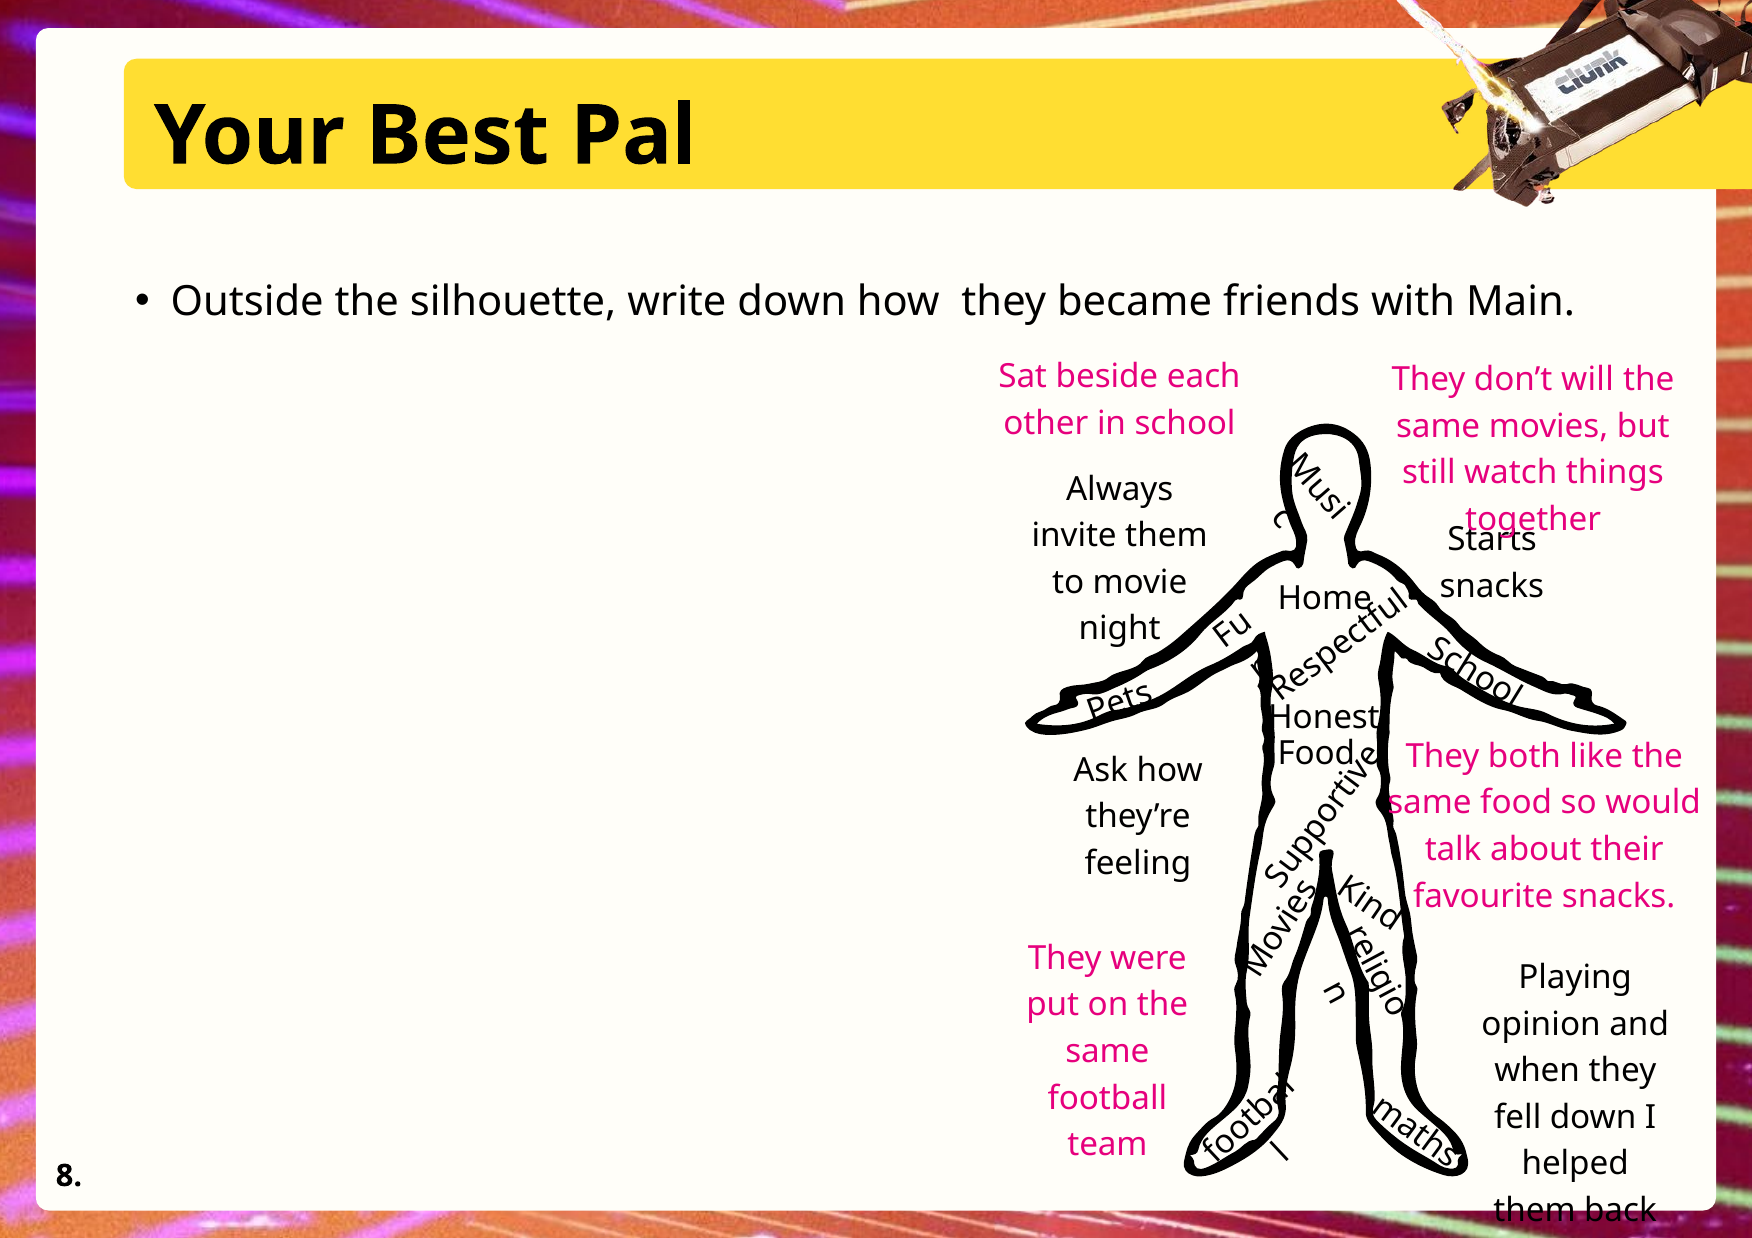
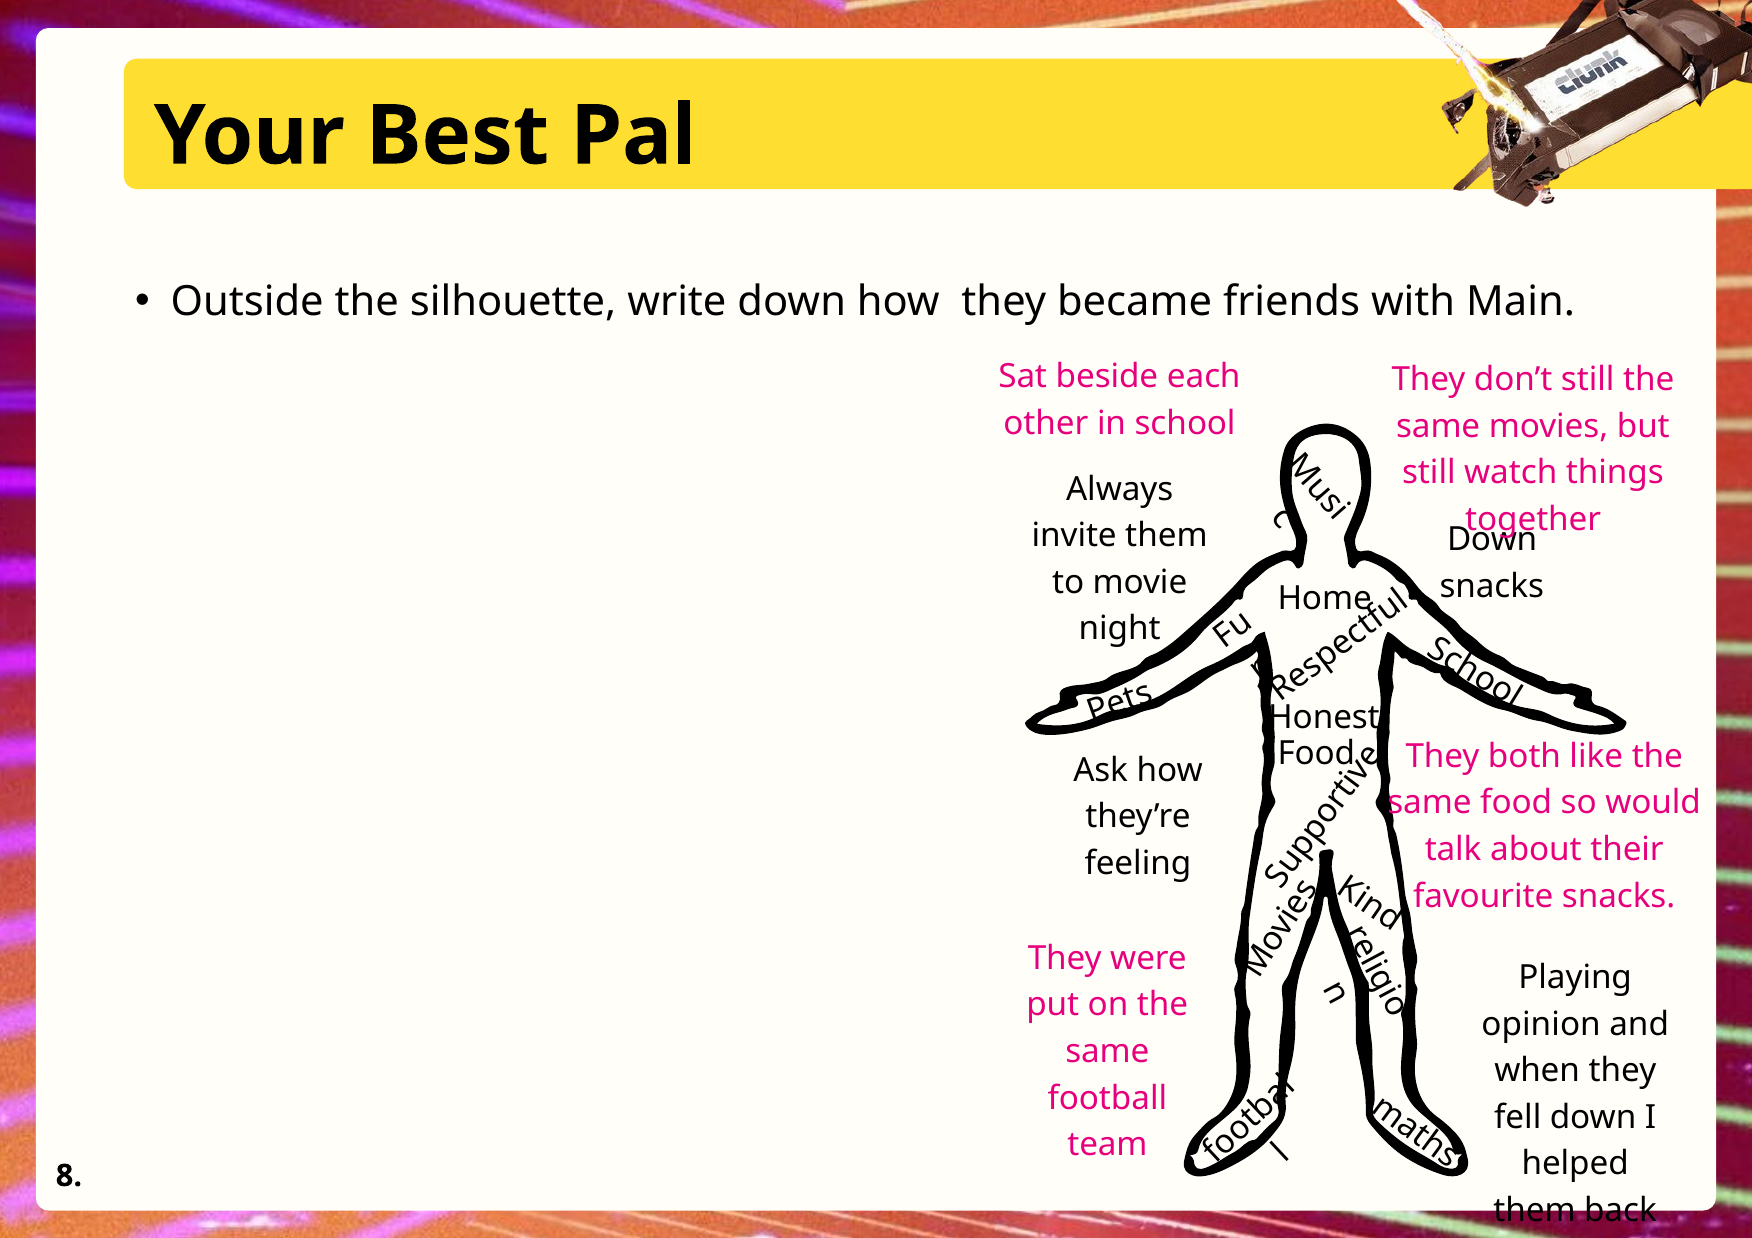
don’t will: will -> still (1588, 379)
Starts: Starts -> Down (1492, 540)
